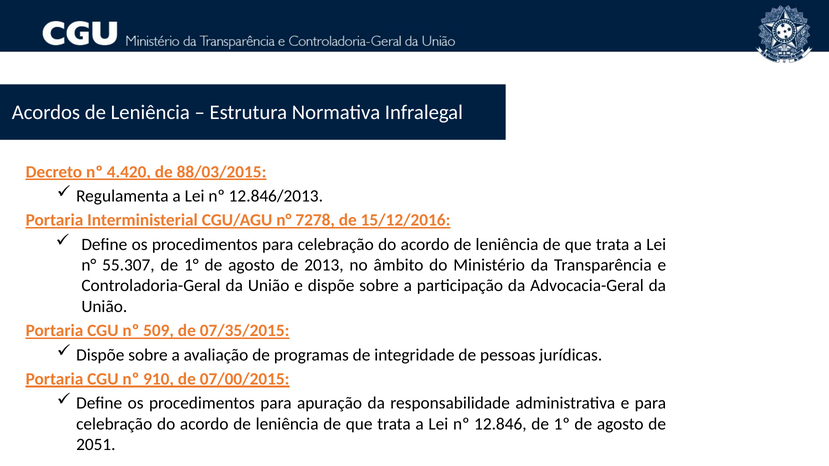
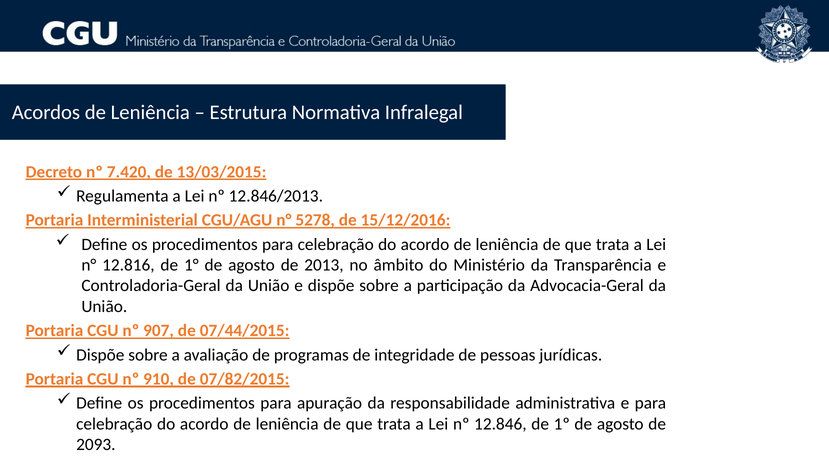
4.420: 4.420 -> 7.420 (129, 172)
88/03/2015: 88/03/2015 -> 13/03/2015 (222, 172)
7278: 7278 -> 5278 (315, 220)
55.307: 55.307 -> 12.816 (128, 265)
509: 509 -> 907 (159, 331)
07/35/2015: 07/35/2015 -> 07/44/2015 (245, 331)
07/00/2015: 07/00/2015 -> 07/82/2015 (245, 379)
2051: 2051 -> 2093 (96, 445)
